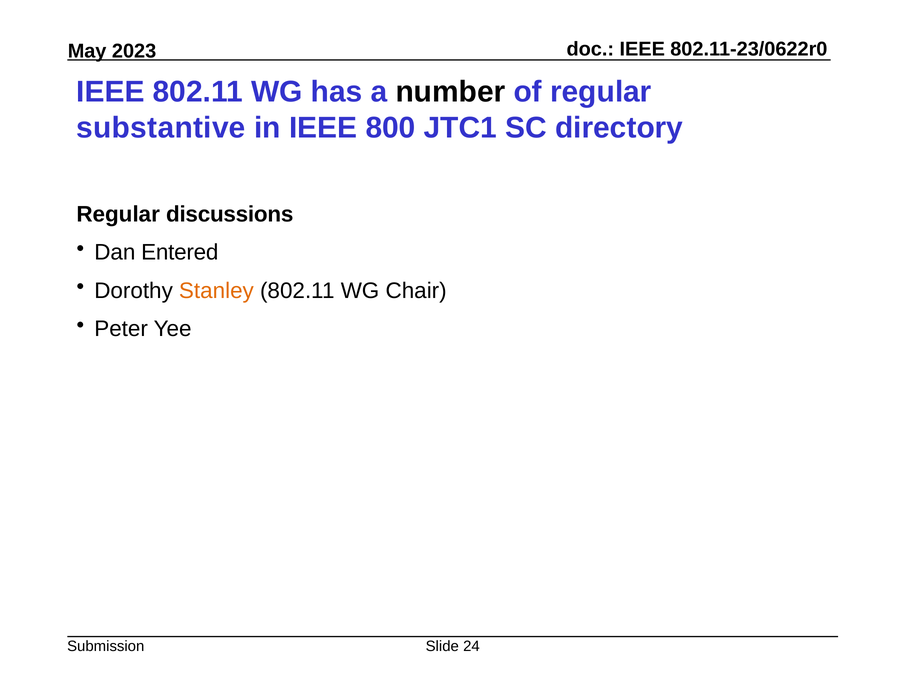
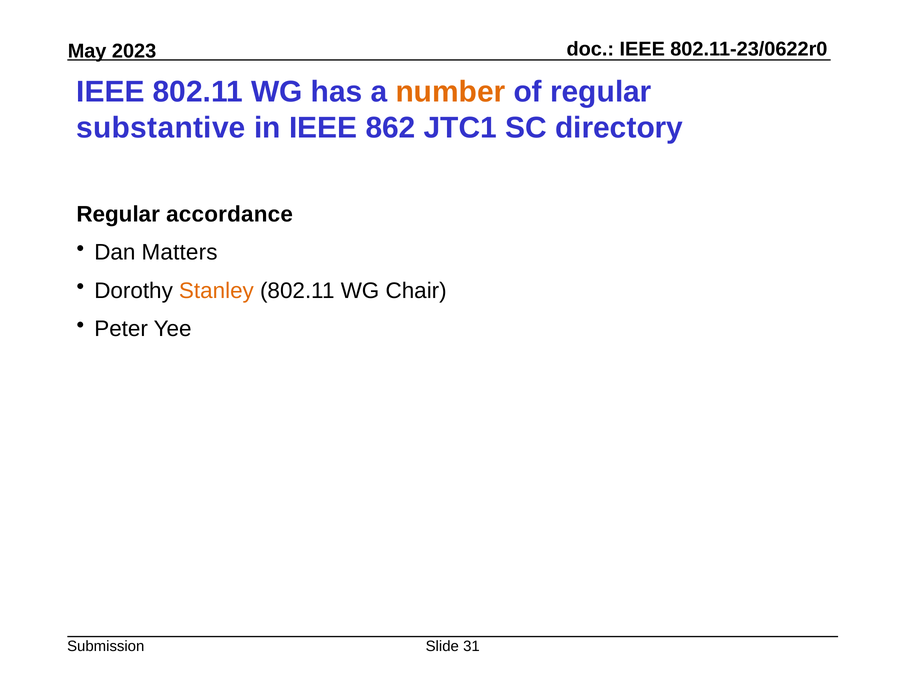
number colour: black -> orange (451, 92)
800: 800 -> 862 (391, 128)
discussions: discussions -> accordance (229, 214)
Entered: Entered -> Matters (180, 252)
24: 24 -> 31 (471, 646)
